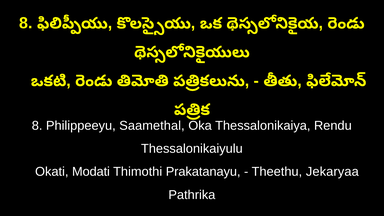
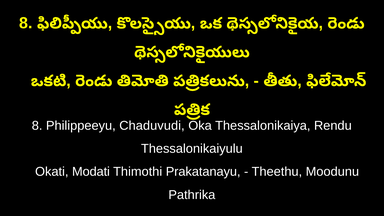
Saamethal: Saamethal -> Chaduvudi (152, 126)
Jekaryaa: Jekaryaa -> Moodunu (332, 172)
